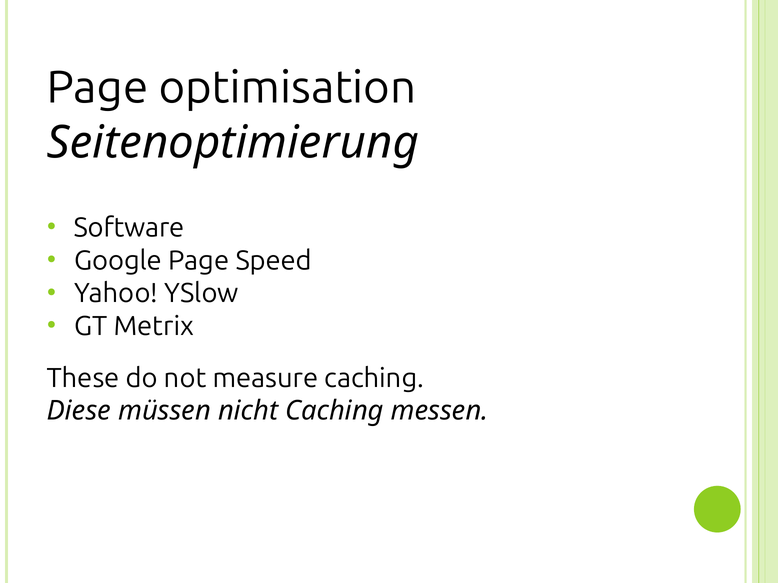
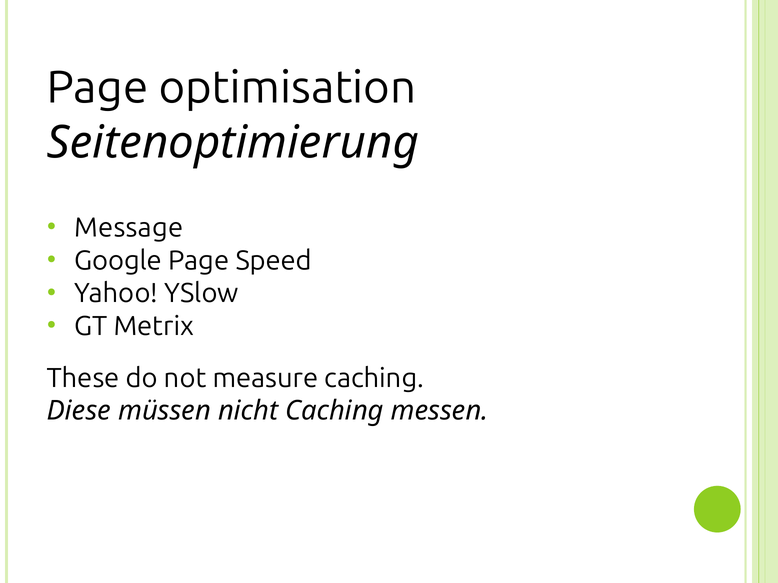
Software: Software -> Message (129, 228)
